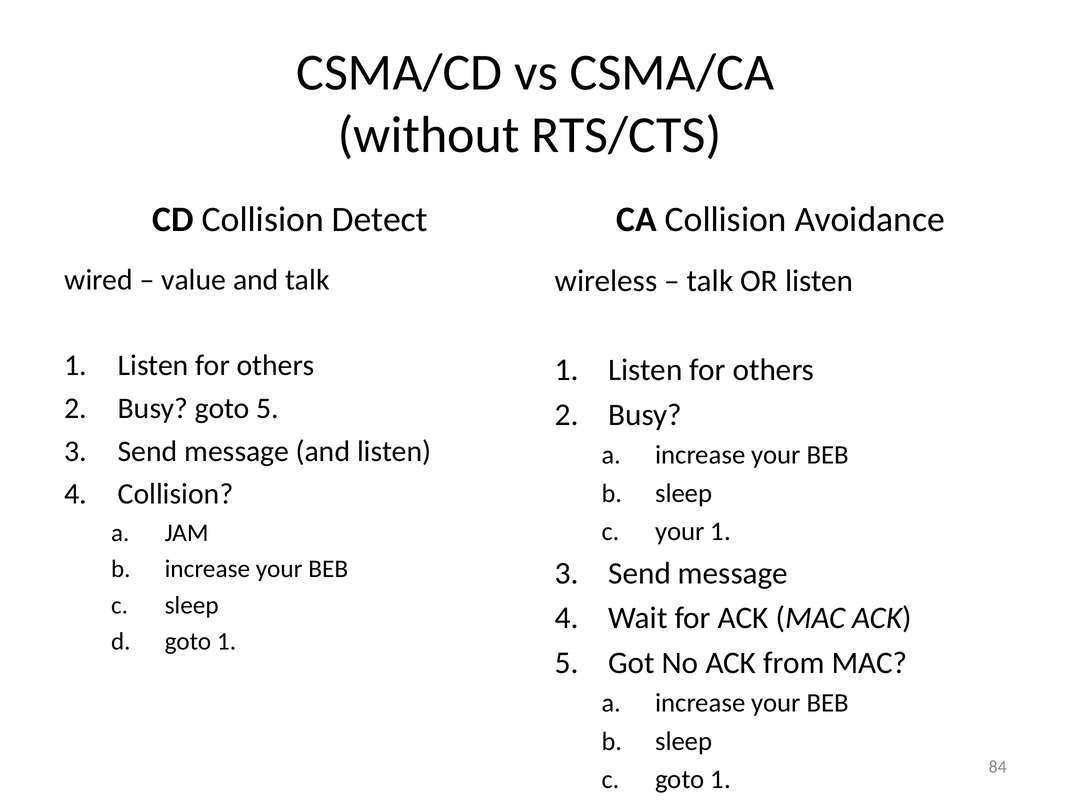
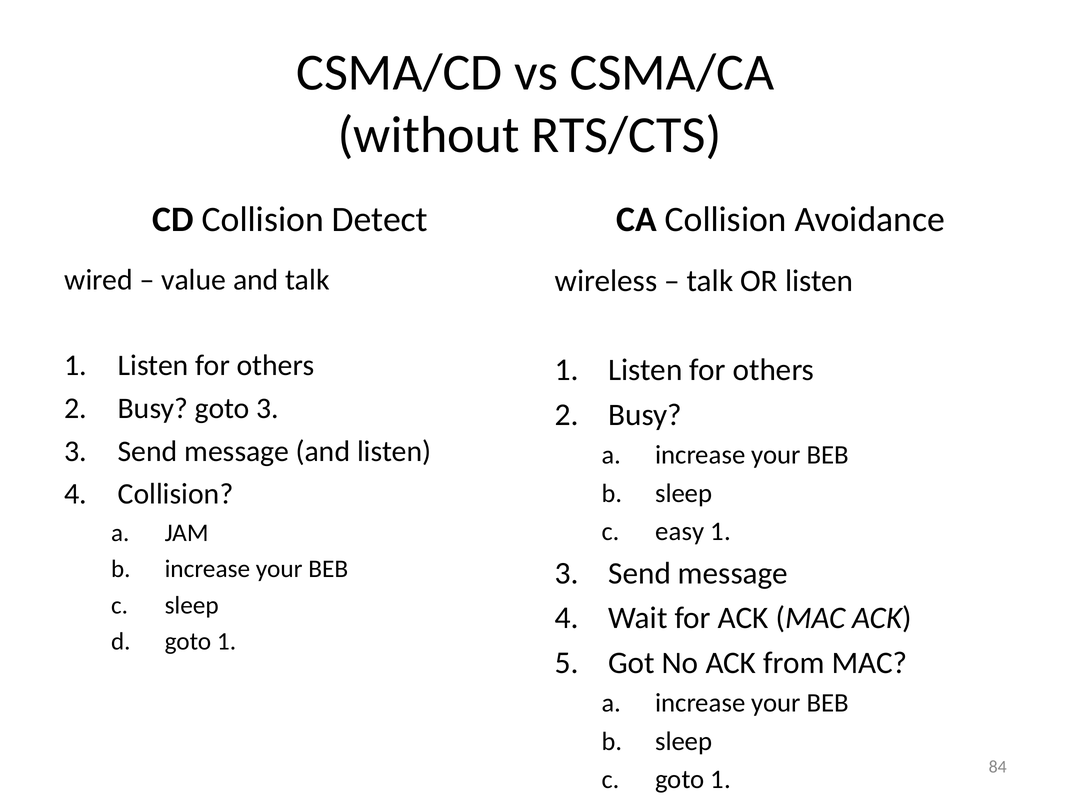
goto 5: 5 -> 3 (268, 409)
your: your -> easy (680, 531)
